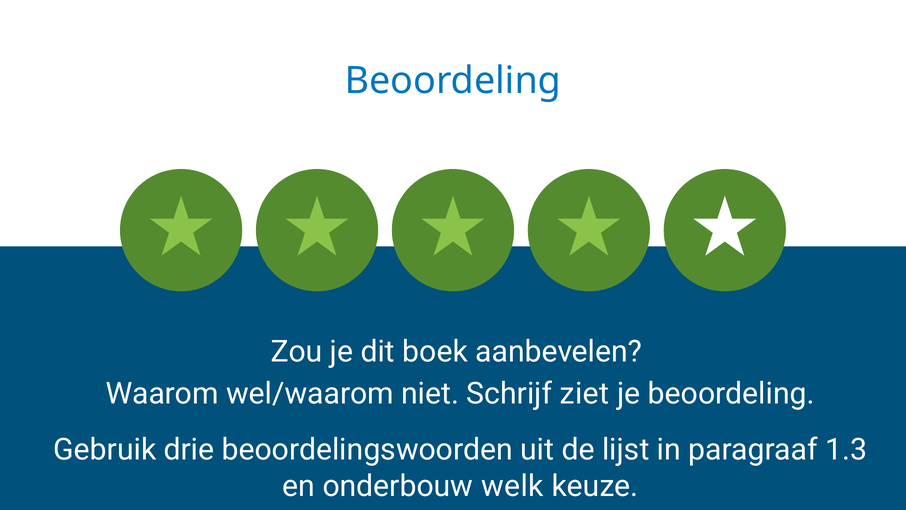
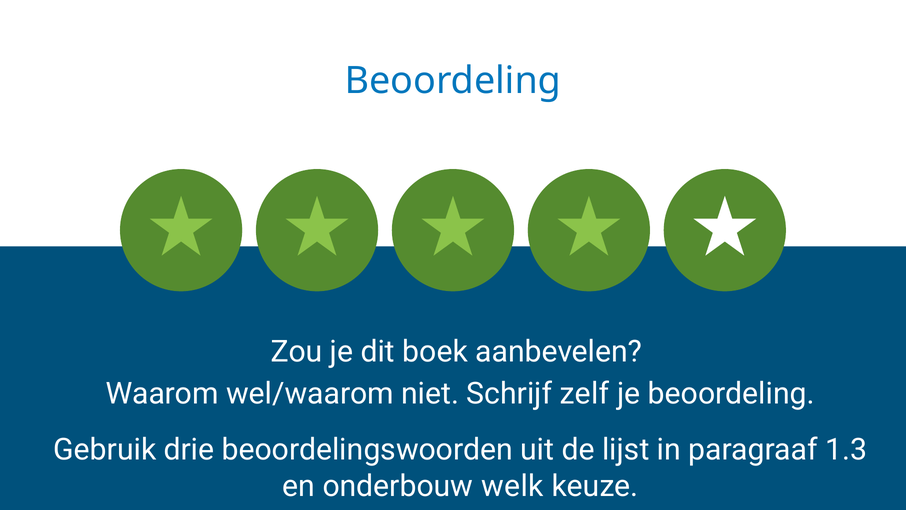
ziet: ziet -> zelf (584, 393)
